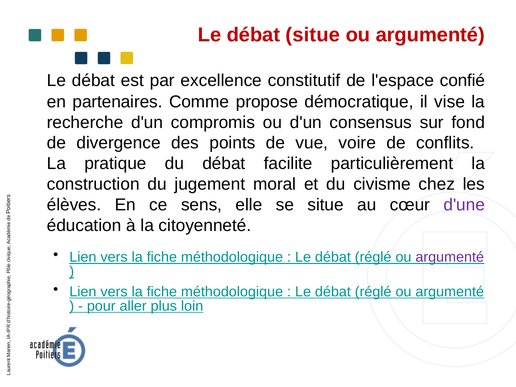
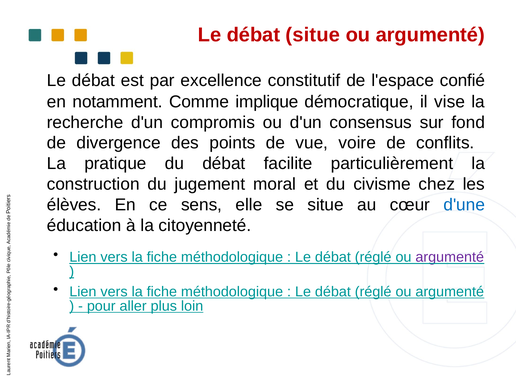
partenaires: partenaires -> notamment (118, 102)
propose: propose -> implique (267, 102)
d'une colour: purple -> blue (464, 205)
